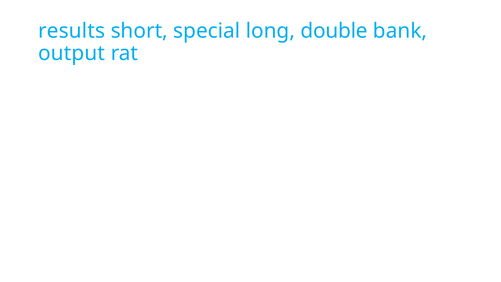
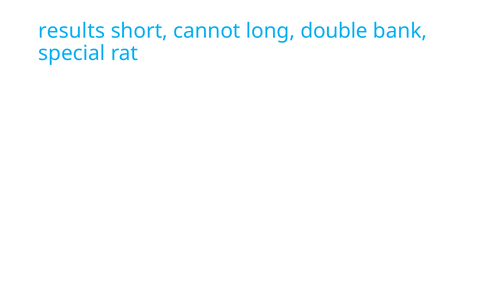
special: special -> cannot (207, 31)
output: output -> special (72, 53)
